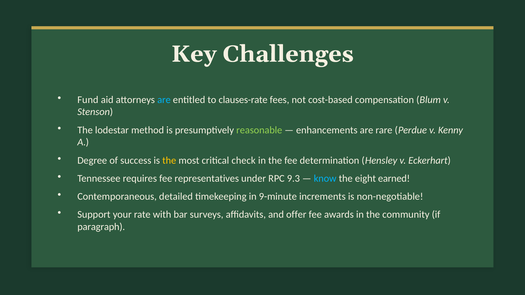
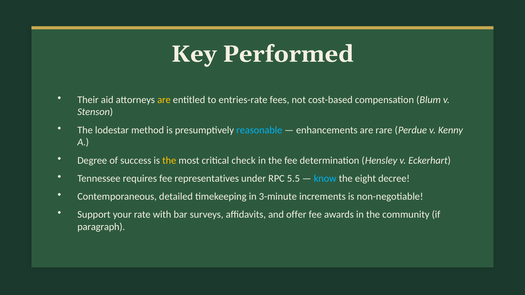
Challenges: Challenges -> Performed (288, 54)
Fund: Fund -> Their (88, 100)
are colour: light blue -> yellow (164, 100)
clauses-rate: clauses-rate -> entries-rate (243, 100)
reasonable colour: light green -> light blue (259, 130)
9.3: 9.3 -> 5.5 (293, 179)
earned: earned -> decree (394, 179)
9-minute: 9-minute -> 3-minute (278, 197)
